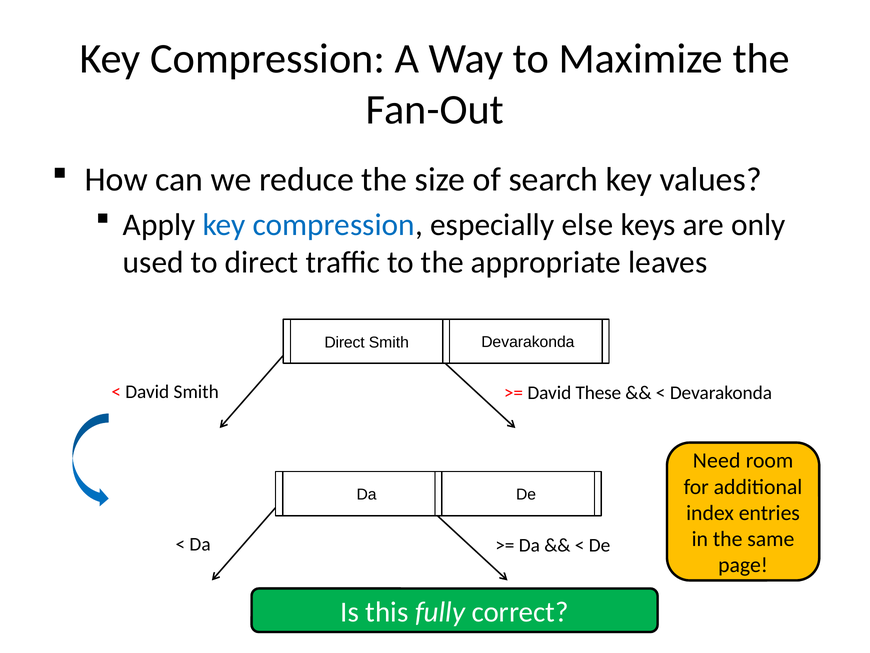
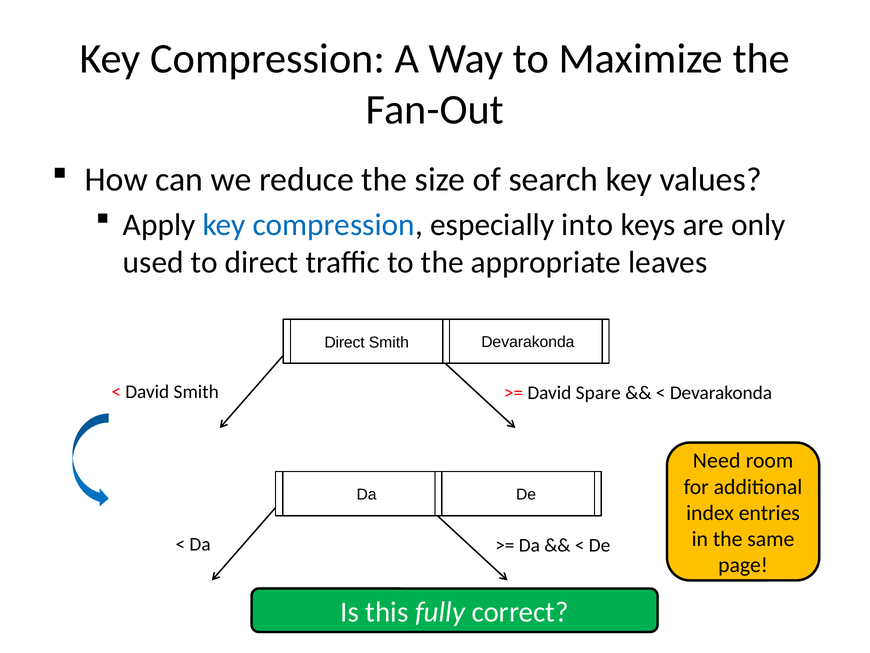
else: else -> into (587, 225)
These: These -> Spare (598, 393)
